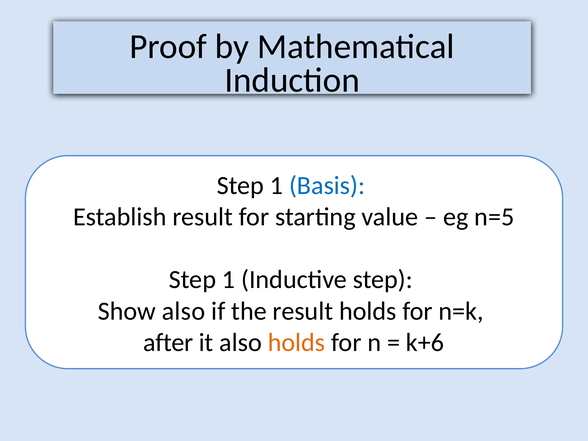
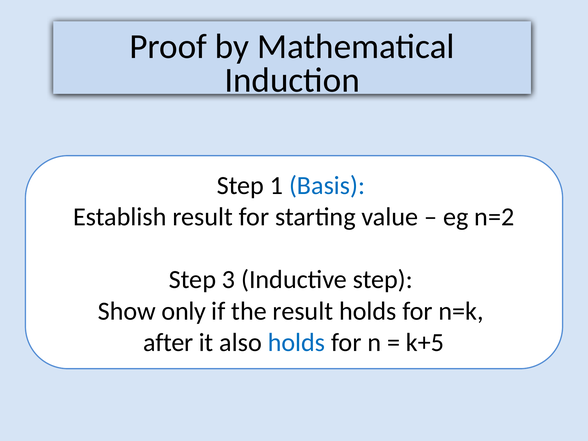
n=5: n=5 -> n=2 (494, 217)
1: 1 -> 3 (229, 280)
Show also: also -> only (184, 311)
holds colour: orange -> blue (296, 342)
k+6: k+6 -> k+5 (425, 342)
